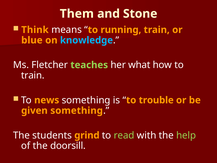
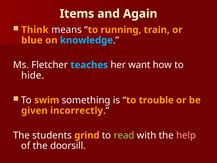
Them: Them -> Items (77, 14)
Stone: Stone -> Again (140, 14)
teaches colour: light green -> light blue (89, 65)
what: what -> want (139, 65)
train: train -> hide (33, 75)
news: news -> swim (47, 100)
given something: something -> incorrectly (77, 110)
help colour: light green -> pink (186, 135)
